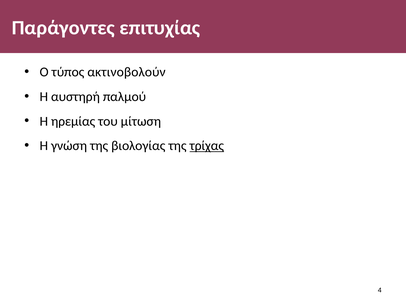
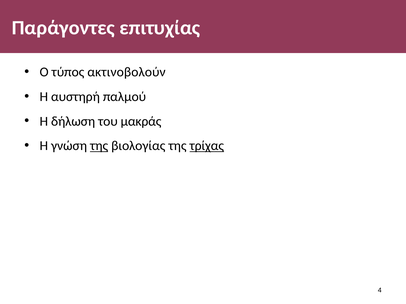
ηρεμίας: ηρεμίας -> δήλωση (73, 121)
μίτωση: μίτωση -> μακράς (141, 121)
της underline: none -> present (99, 146)
